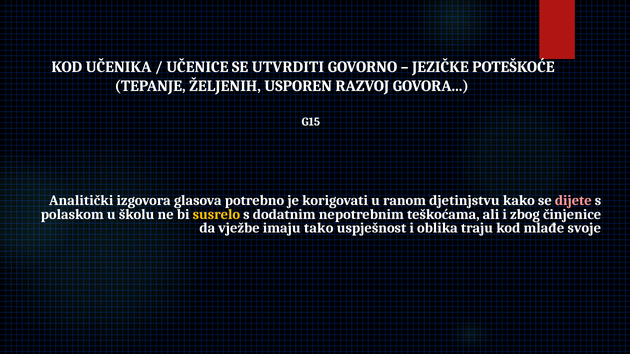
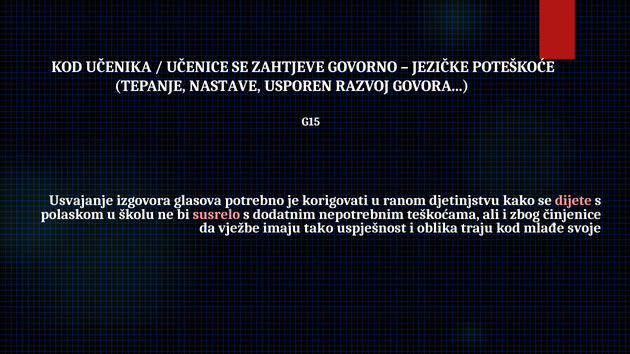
UTVRDITI: UTVRDITI -> ZAHTJEVE (288, 67)
ŽELJENIH: ŽELJENIH -> NASTAVE (225, 86)
Analitički: Analitički -> Usvajanje (81, 201)
susrelo colour: yellow -> pink (216, 215)
